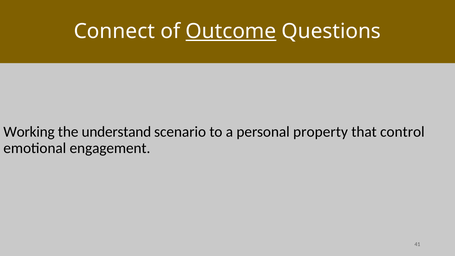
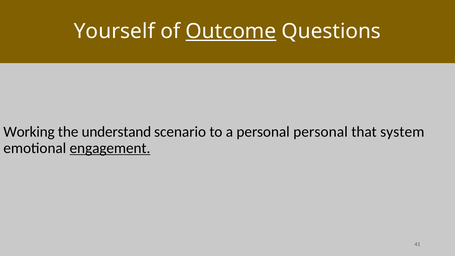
Connect: Connect -> Yourself (114, 31)
personal property: property -> personal (320, 132)
control: control -> system (402, 132)
engagement underline: none -> present (110, 148)
